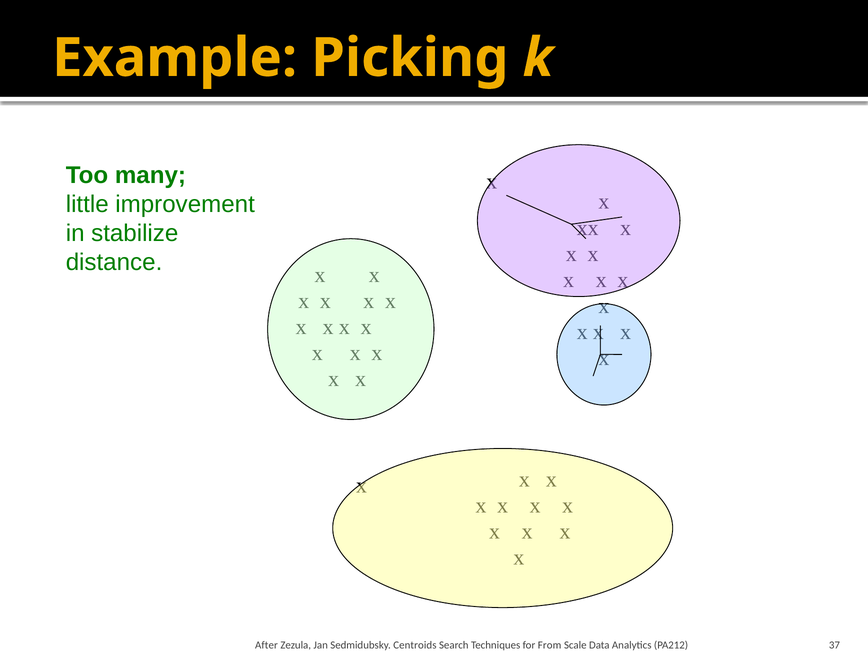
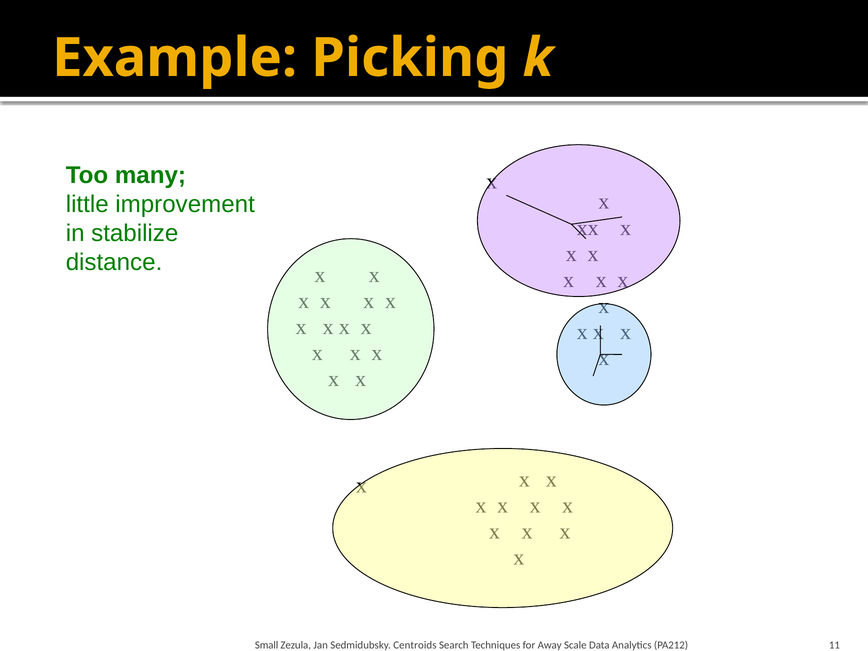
After: After -> Small (267, 645)
From: From -> Away (550, 645)
37: 37 -> 11 (834, 645)
